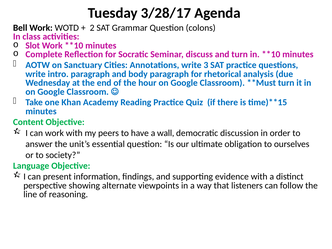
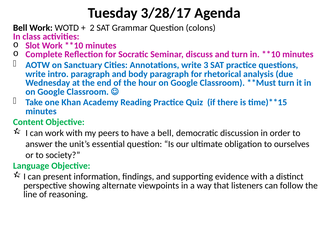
a wall: wall -> bell (166, 133)
